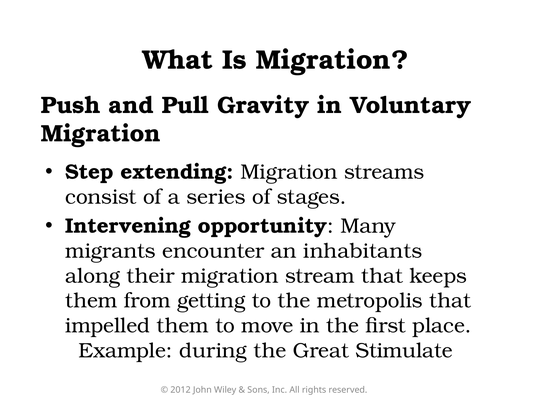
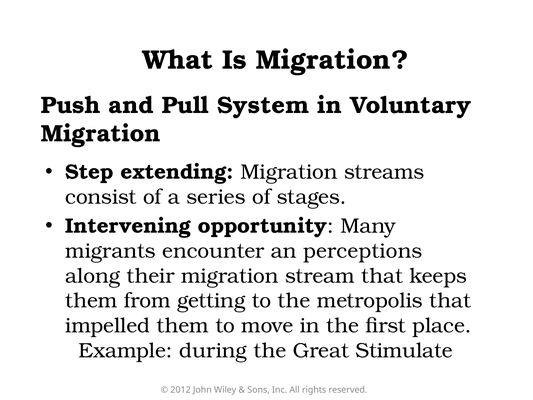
Gravity: Gravity -> System (263, 105)
inhabitants: inhabitants -> perceptions (363, 251)
